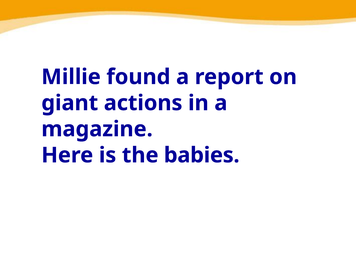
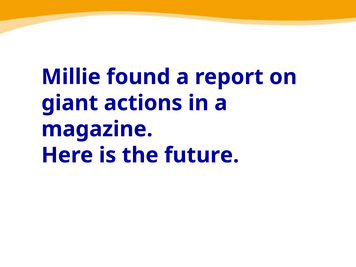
babies: babies -> future (202, 155)
